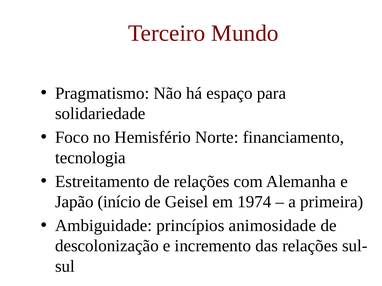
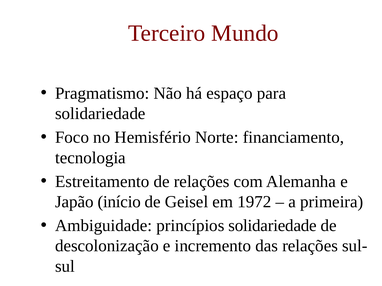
1974: 1974 -> 1972 (254, 202)
princípios animosidade: animosidade -> solidariedade (273, 226)
